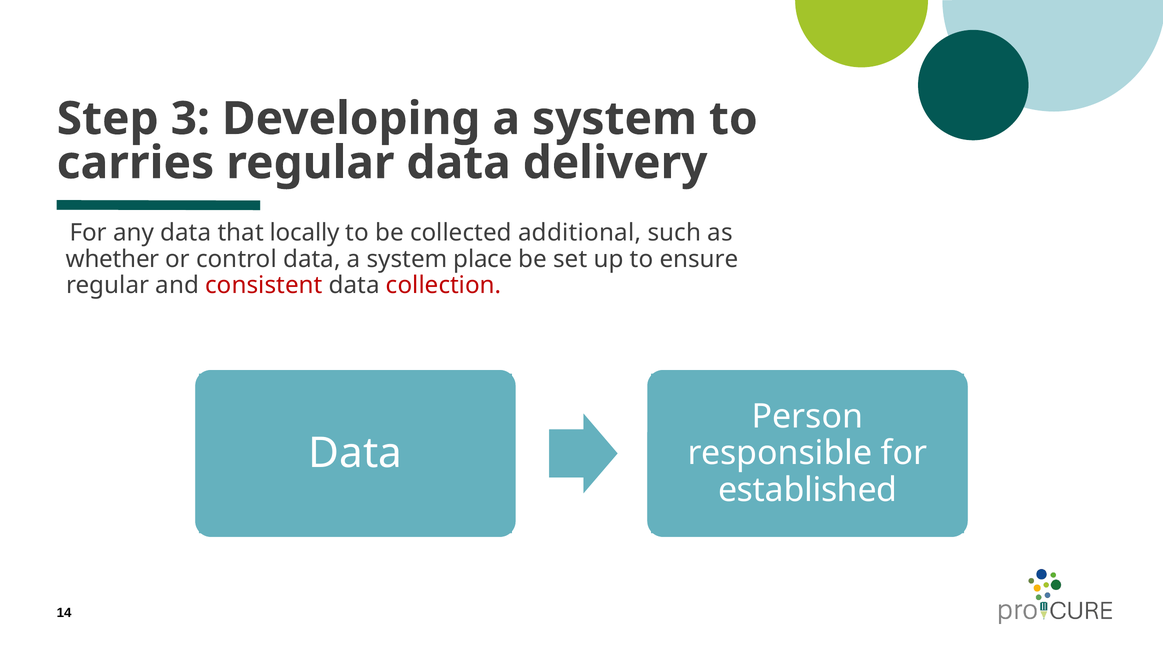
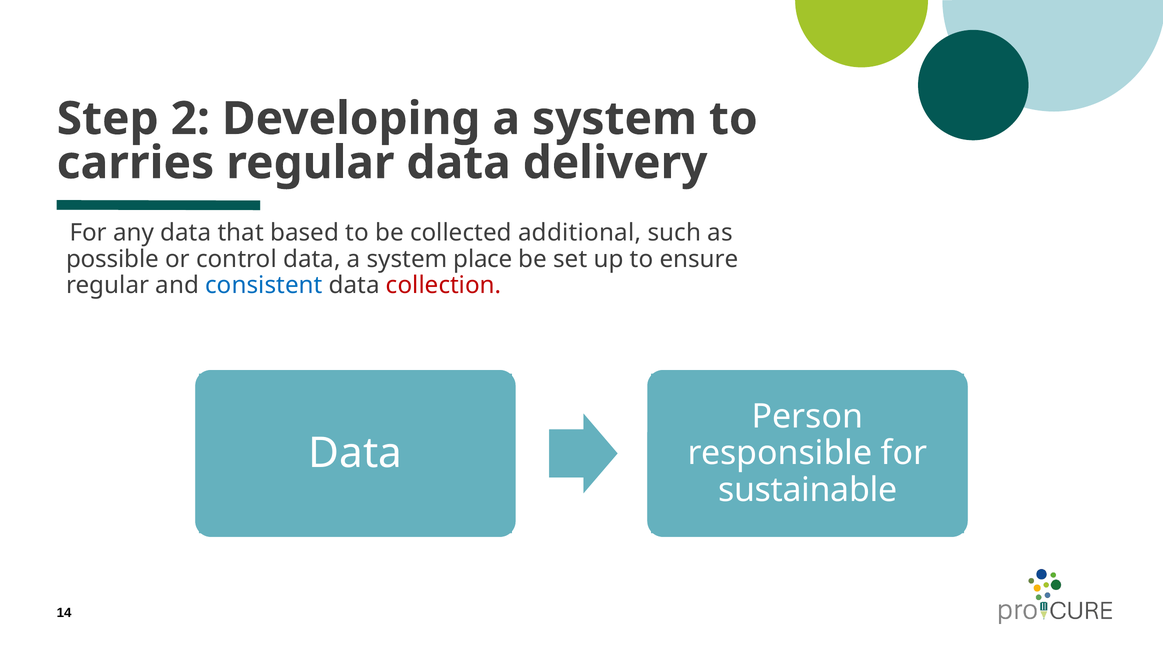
3: 3 -> 2 (190, 119)
locally: locally -> based (305, 233)
whether: whether -> possible (113, 259)
consistent colour: red -> blue (264, 285)
established: established -> sustainable (808, 490)
